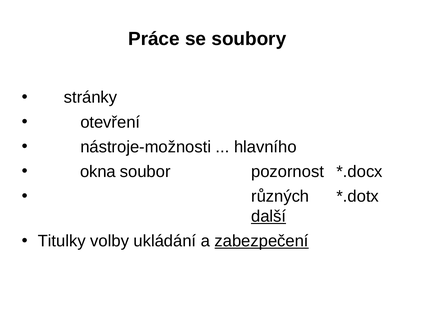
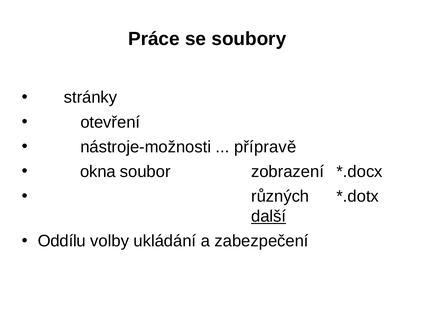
hlavního: hlavního -> přípravě (265, 147)
pozornost: pozornost -> zobrazení (288, 171)
Titulky: Titulky -> Oddílu (62, 241)
zabezpečení underline: present -> none (262, 241)
